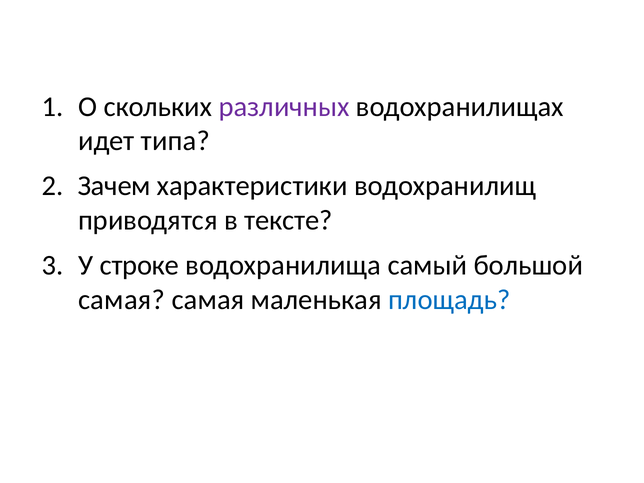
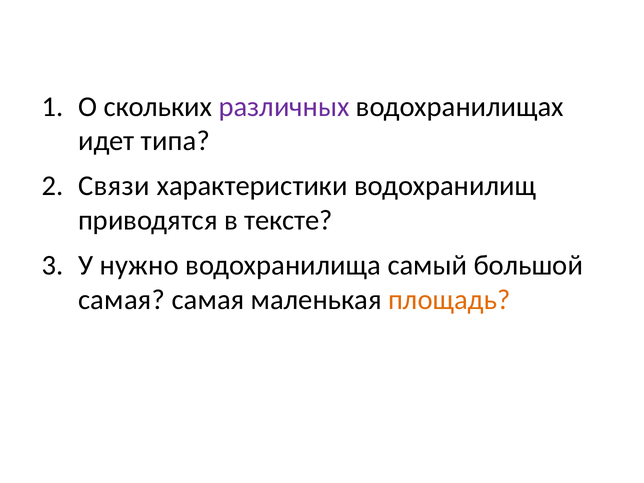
Зачем: Зачем -> Связи (114, 186)
строке: строке -> нужно (139, 265)
площадь colour: blue -> orange (449, 300)
